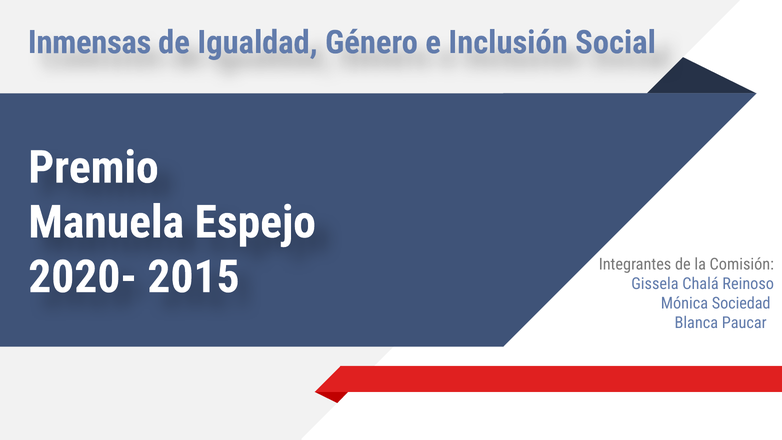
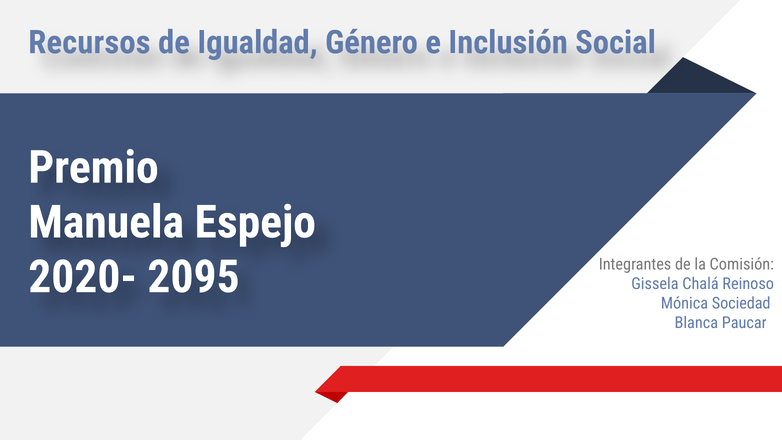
Inmensas: Inmensas -> Recursos (89, 42)
2015: 2015 -> 2095 (194, 277)
